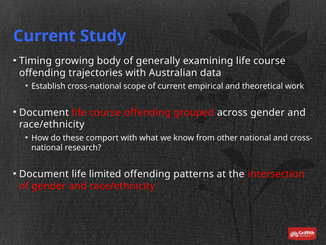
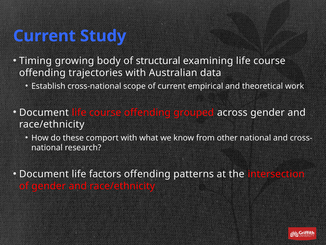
generally: generally -> structural (158, 61)
limited: limited -> factors (105, 174)
